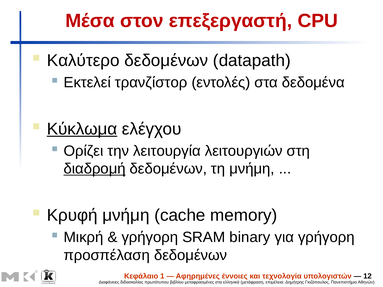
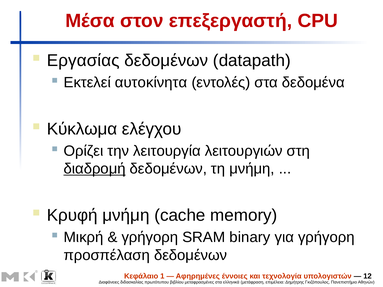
Καλύτερο: Καλύτερο -> Εργασίας (83, 60)
τρανζίστορ: τρανζίστορ -> αυτοκίνητα (151, 82)
Κύκλωμα underline: present -> none (82, 129)
